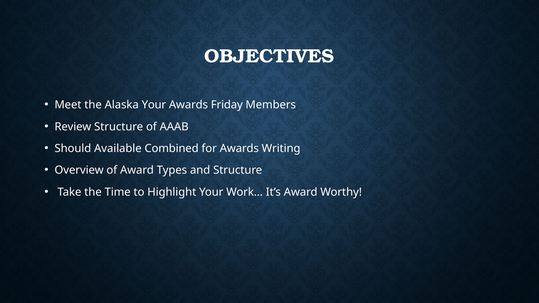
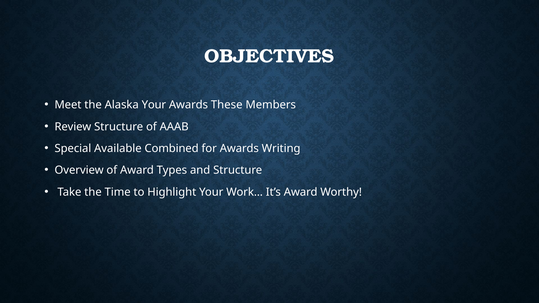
Friday: Friday -> These (227, 105)
Should: Should -> Special (73, 149)
